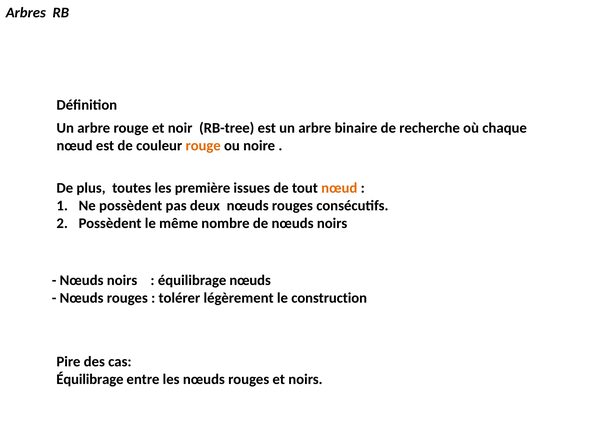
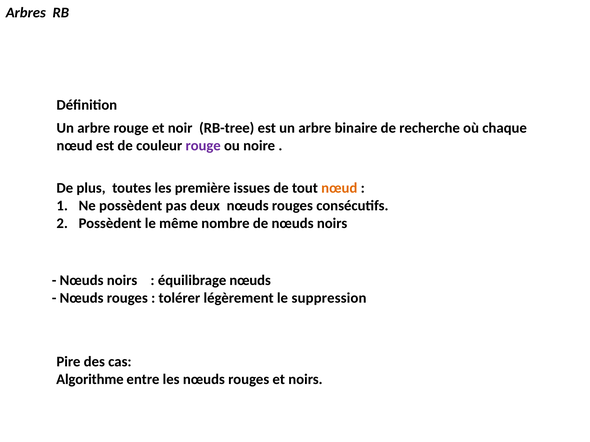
rouge colour: orange -> purple (203, 146)
construction: construction -> suppression (329, 298)
Équilibrage: Équilibrage -> Algorithme (90, 380)
